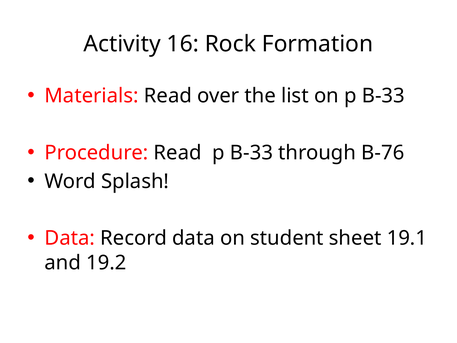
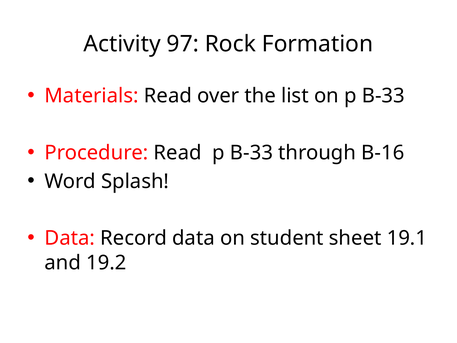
16: 16 -> 97 (183, 44)
B-76: B-76 -> B-16 (383, 153)
